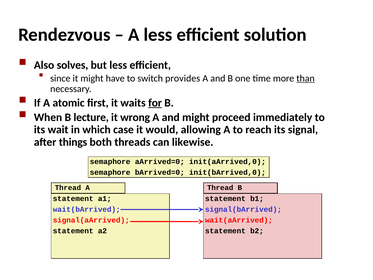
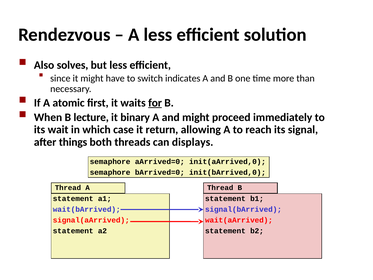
provides: provides -> indicates (183, 78)
than underline: present -> none (306, 78)
wrong: wrong -> binary (135, 117)
would: would -> return (162, 130)
likewise: likewise -> displays (193, 142)
